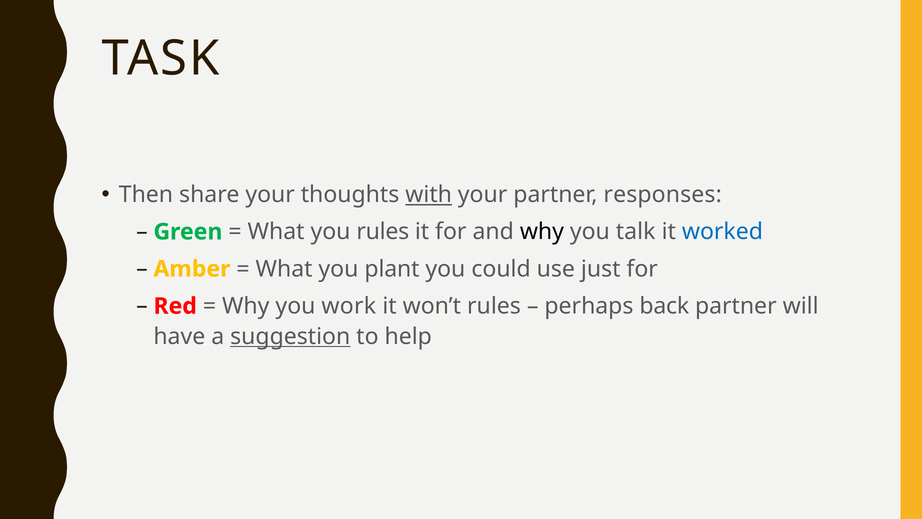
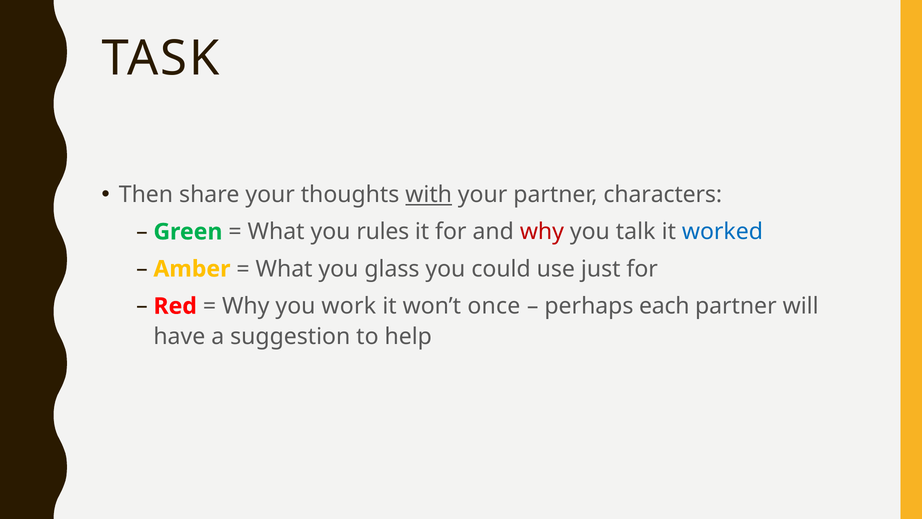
responses: responses -> characters (663, 195)
why colour: black -> red (542, 232)
plant: plant -> glass (392, 269)
won’t rules: rules -> once (494, 306)
back: back -> each (664, 306)
suggestion underline: present -> none (290, 336)
